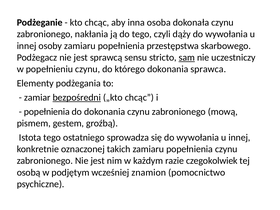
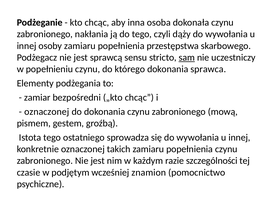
bezpośredni underline: present -> none (77, 97)
popełnienia: popełnienia -> oznaczonej (47, 112)
czegokolwiek: czegokolwiek -> szczególności (212, 161)
osobą: osobą -> czasie (29, 172)
